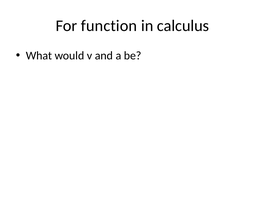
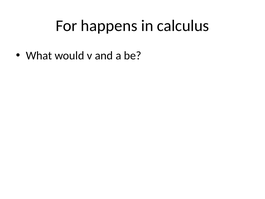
function: function -> happens (109, 26)
